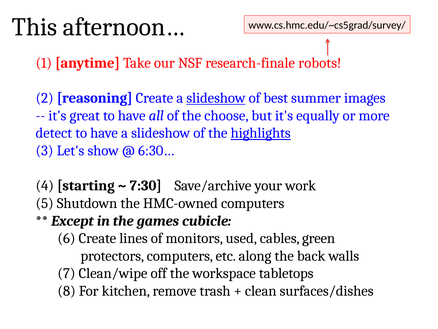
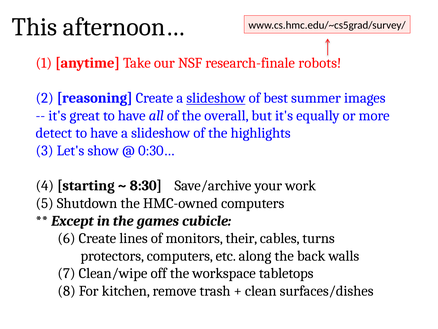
choose: choose -> overall (226, 115)
highlights underline: present -> none (261, 133)
6:30…: 6:30… -> 0:30… (156, 150)
7:30: 7:30 -> 8:30 (146, 185)
used: used -> their (241, 238)
green: green -> turns (319, 238)
